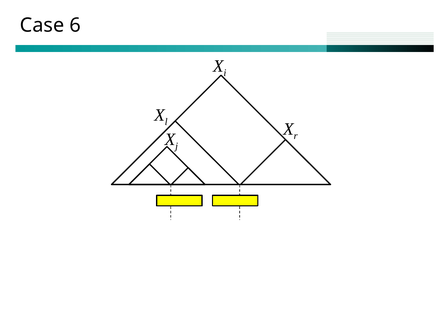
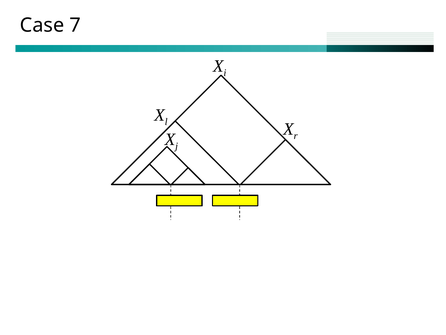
6: 6 -> 7 (75, 25)
